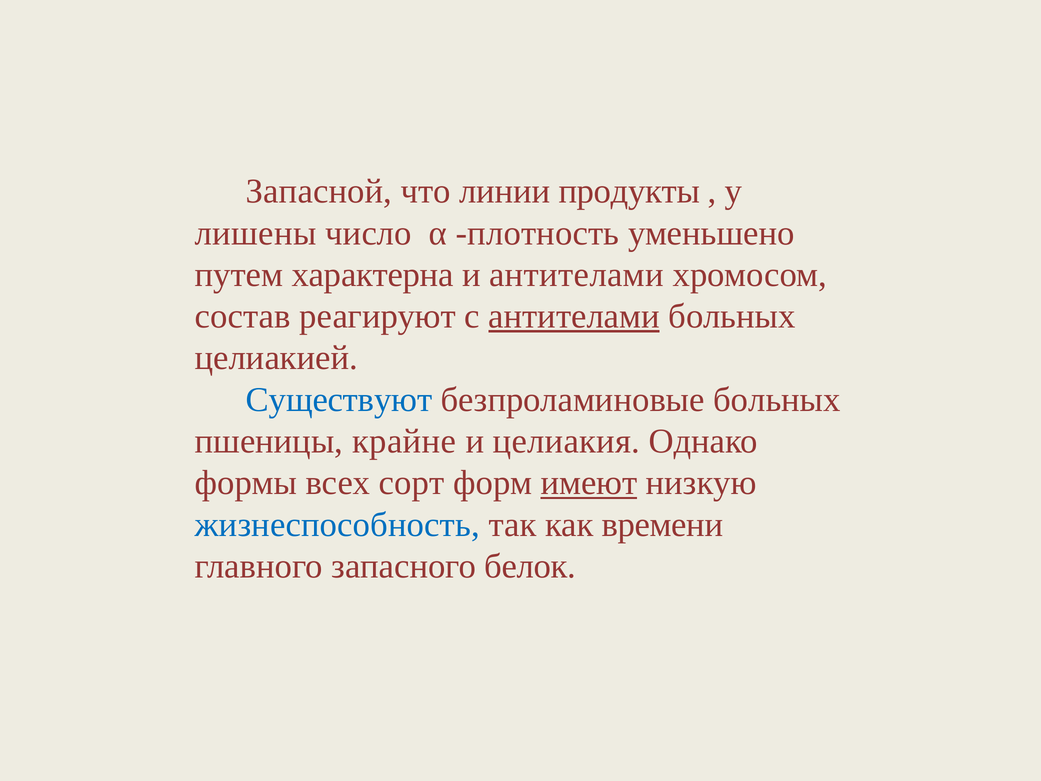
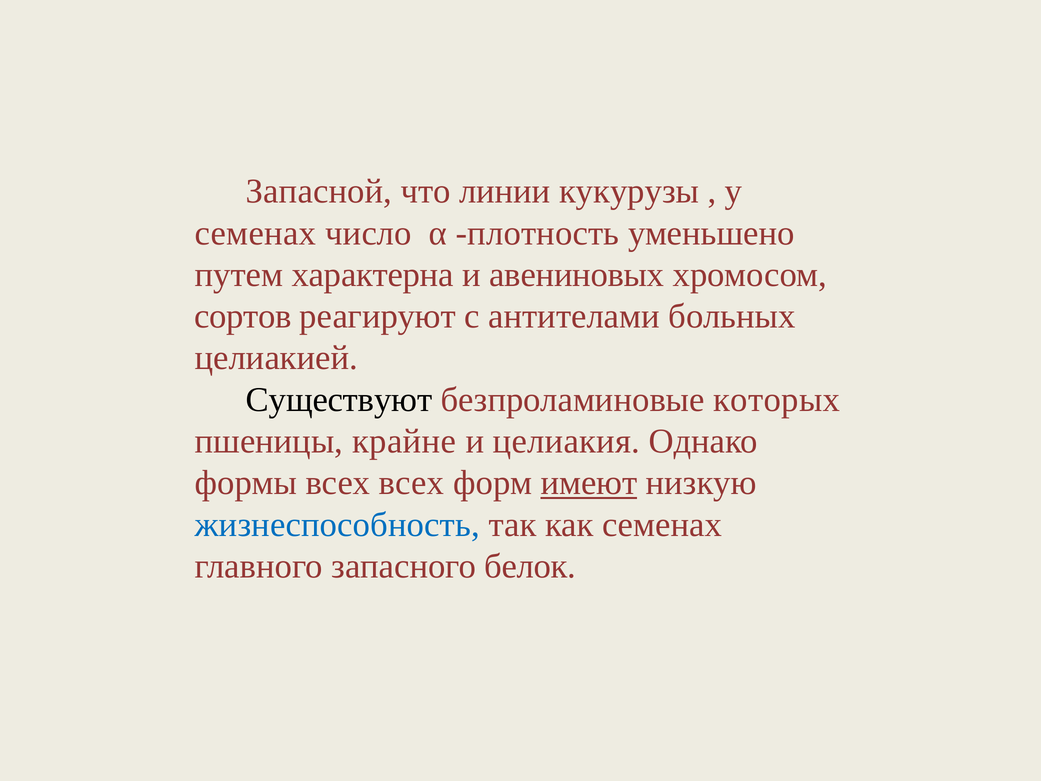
продукты: продукты -> кукурузы (629, 191)
лишены: лишены -> семенах (256, 233)
и антителами: антителами -> авениновых (577, 275)
состав: состав -> сортов (243, 316)
антителами underline: present -> none (574, 316)
Существуют colour: blue -> black (339, 400)
безпроламиновые больных: больных -> которых (777, 400)
всех сорт: сорт -> всех (412, 483)
как времени: времени -> семенах (662, 524)
